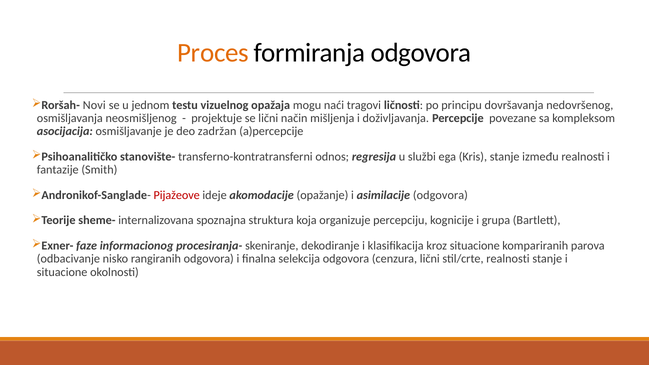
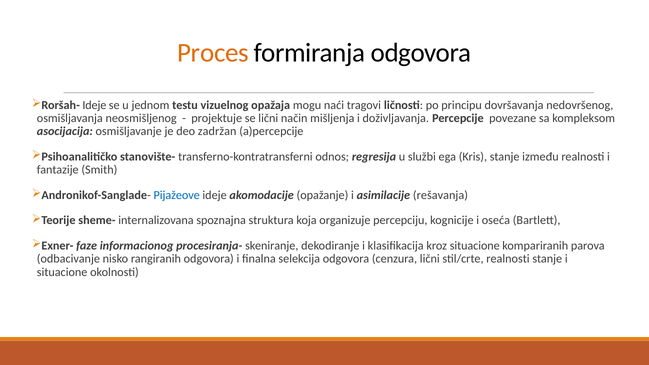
Novi: Novi -> Ideje (94, 105)
Pijažeove colour: red -> blue (177, 195)
asimilacije odgovora: odgovora -> rešavanja (440, 195)
grupa: grupa -> oseća (496, 220)
